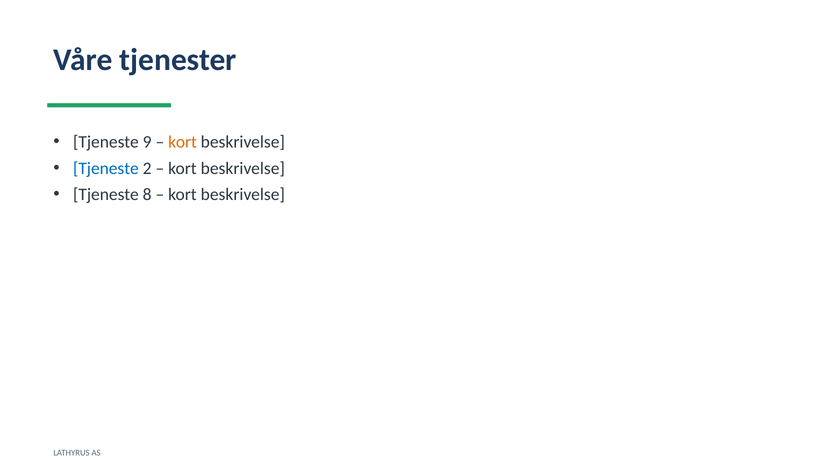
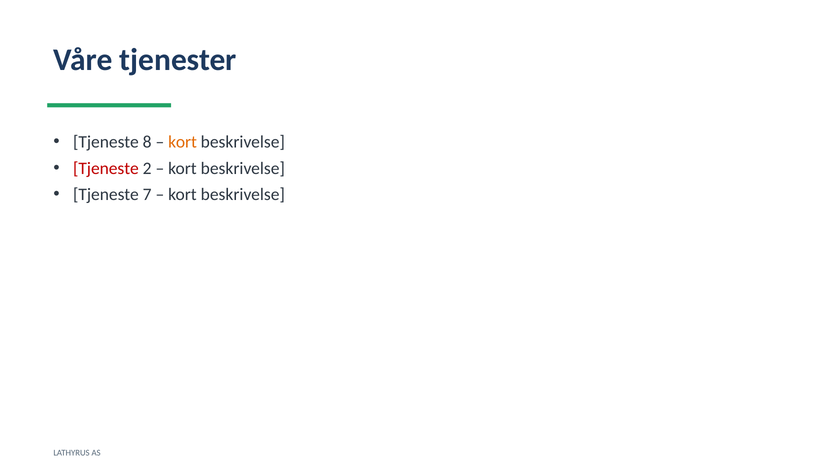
9: 9 -> 8 (147, 142)
Tjeneste colour: blue -> red (106, 168)
8: 8 -> 7 (147, 195)
